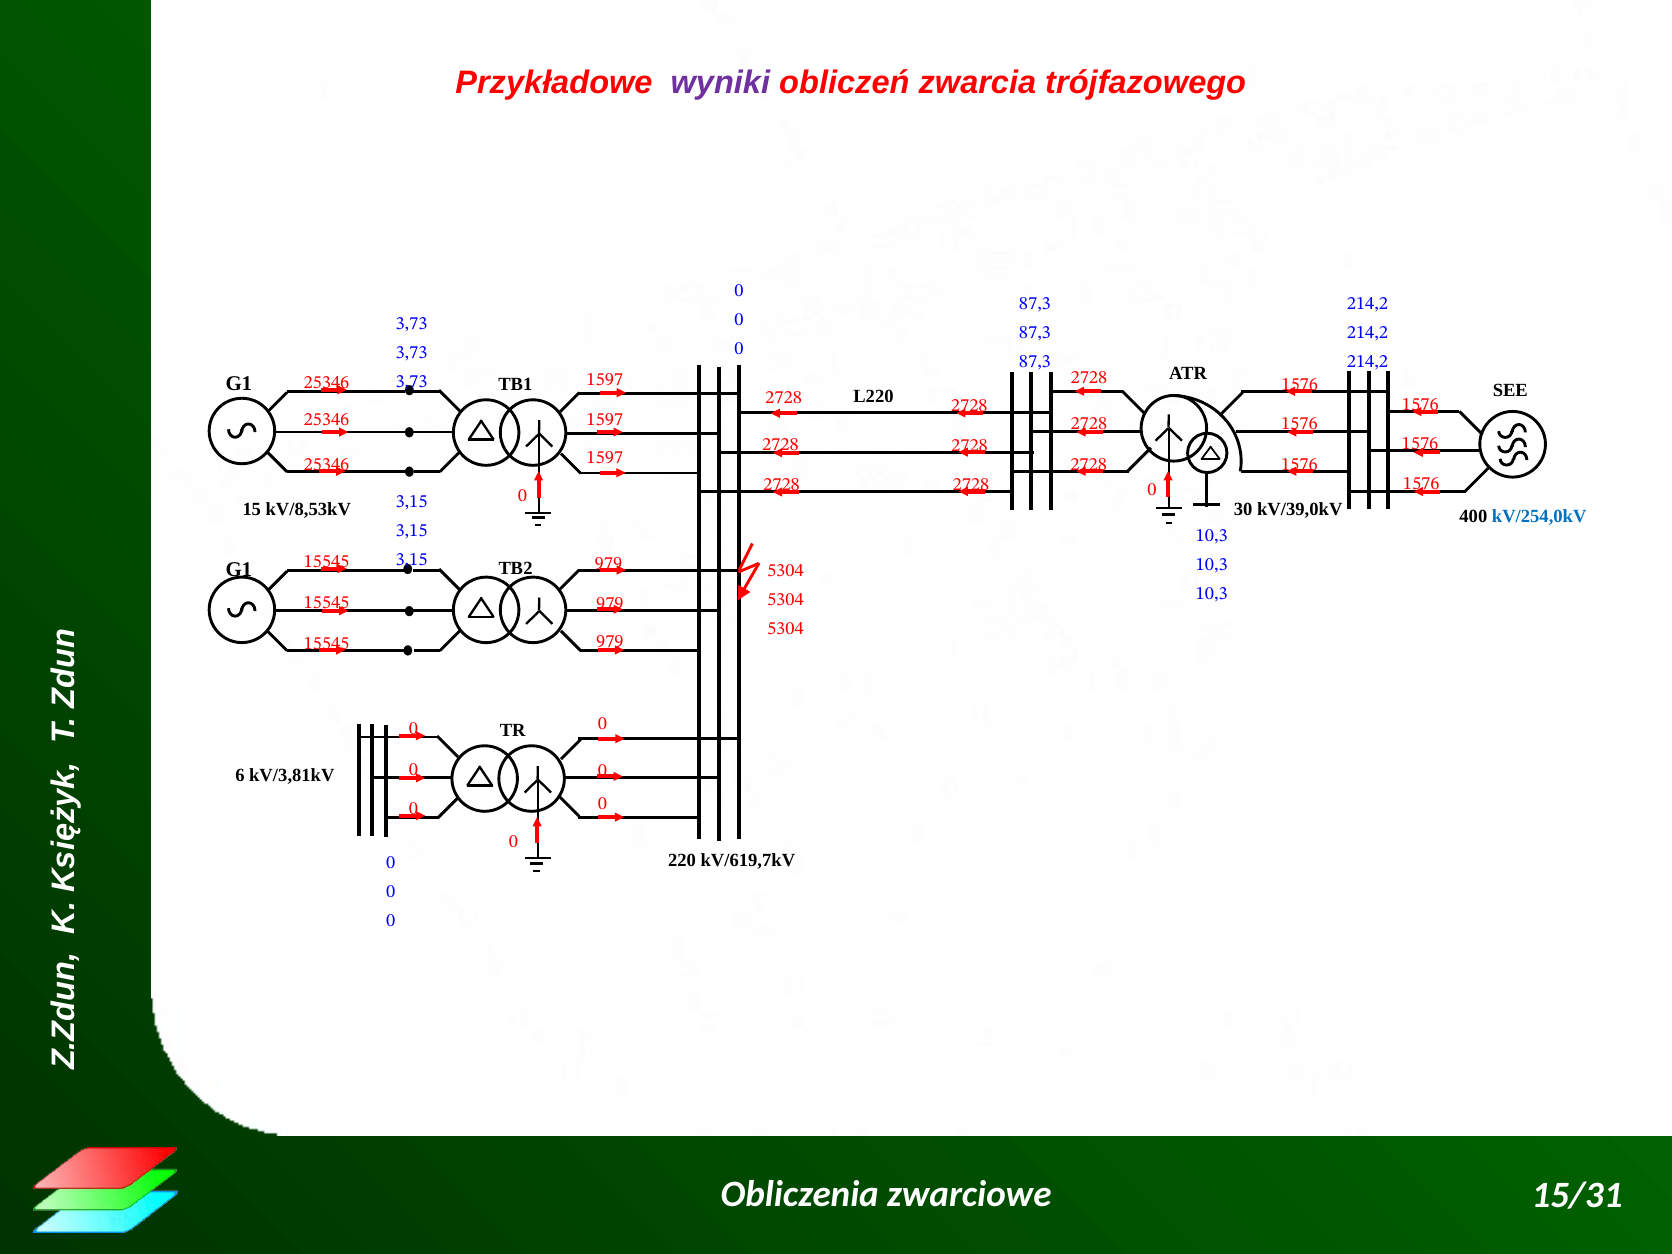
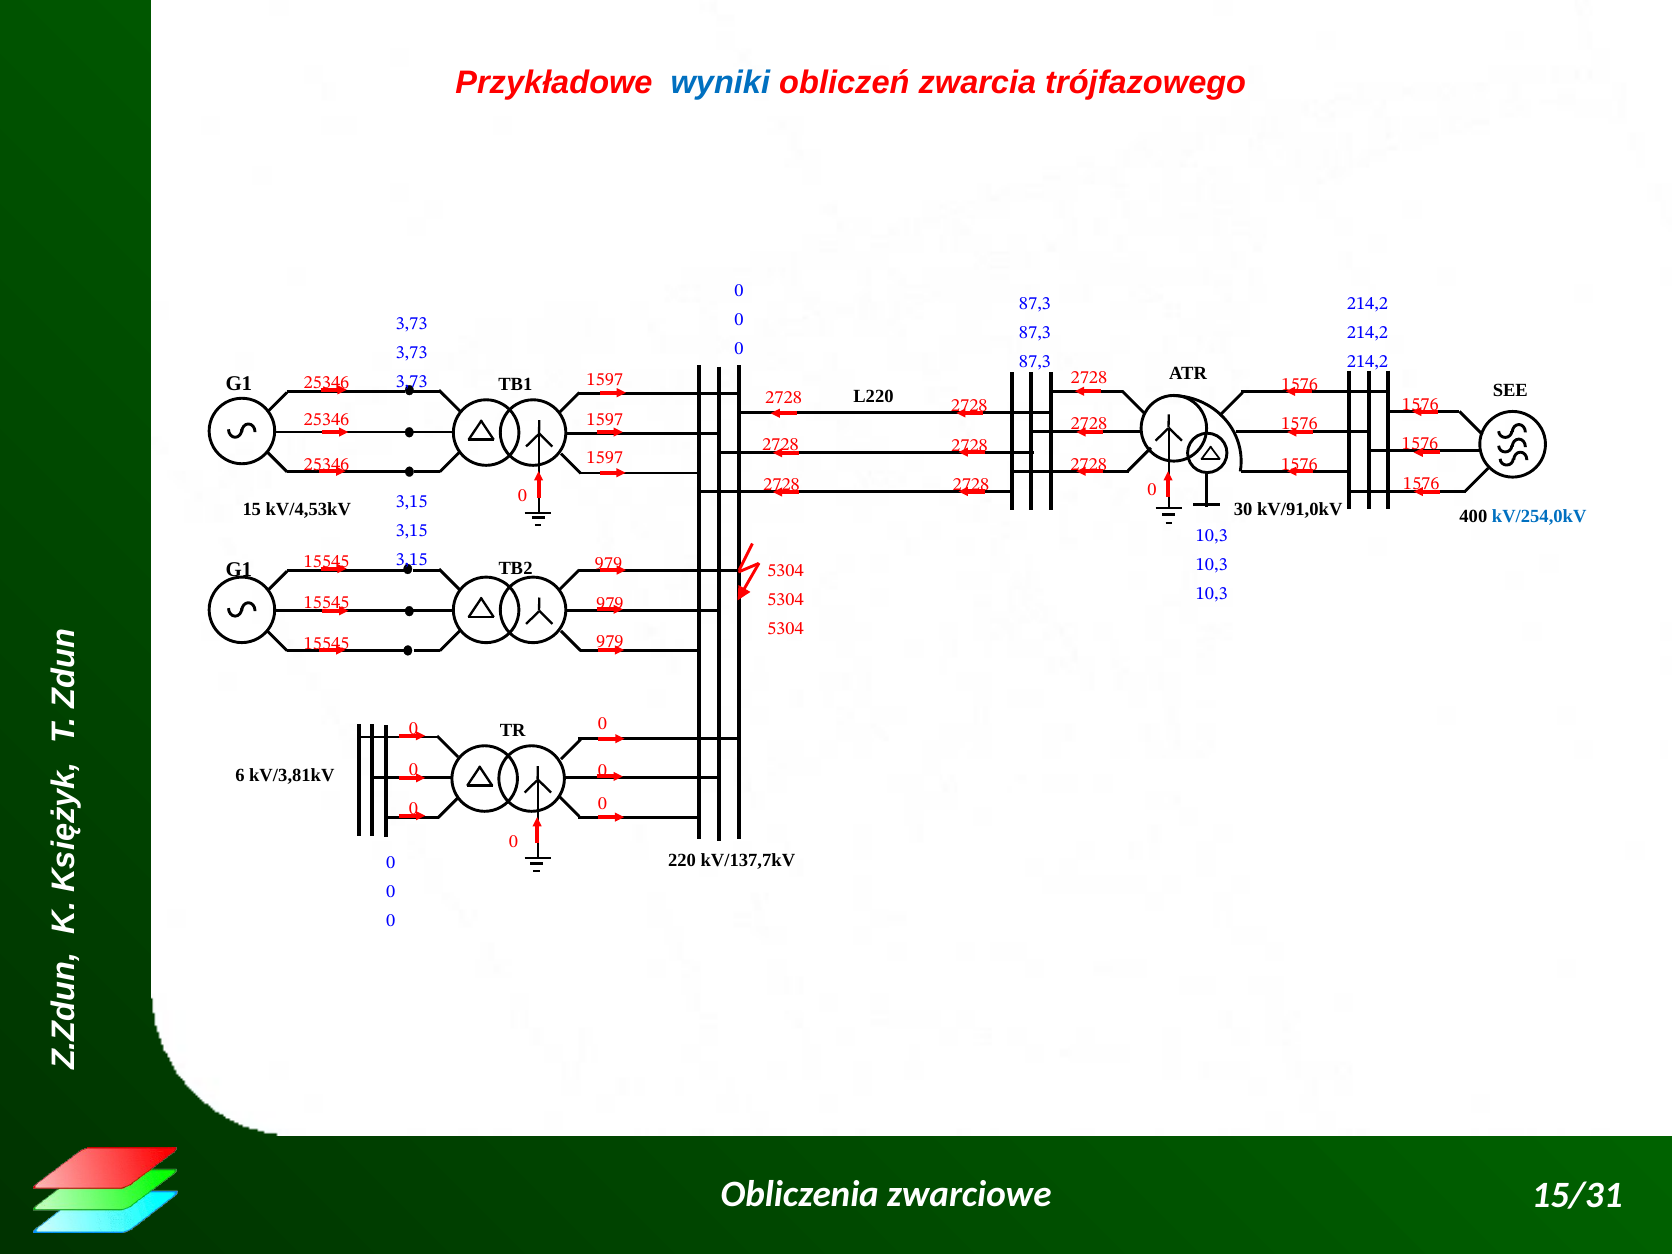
wyniki colour: purple -> blue (720, 83)
kV/8,53kV: kV/8,53kV -> kV/4,53kV (308, 510)
kV/39,0kV: kV/39,0kV -> kV/91,0kV (1300, 510)
kV/619,7kV: kV/619,7kV -> kV/137,7kV (748, 860)
